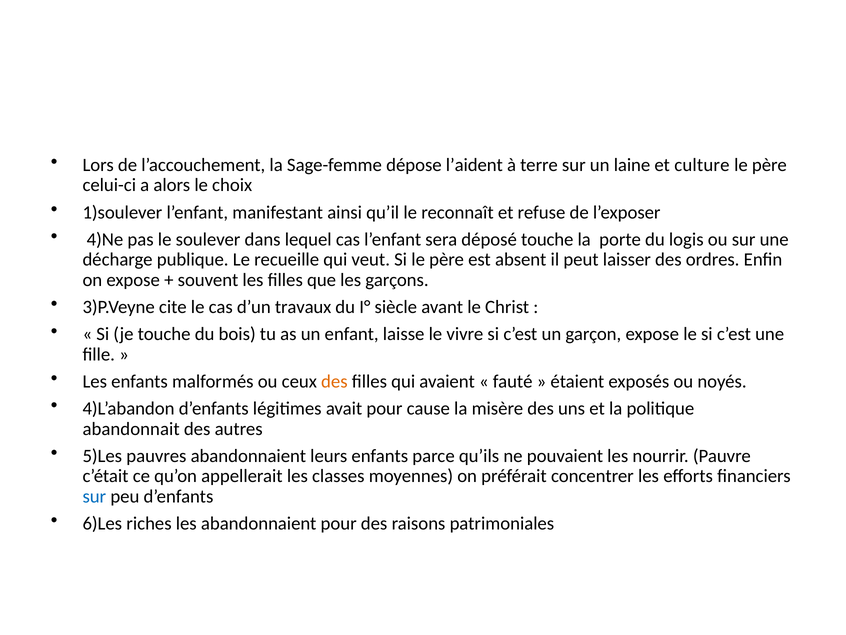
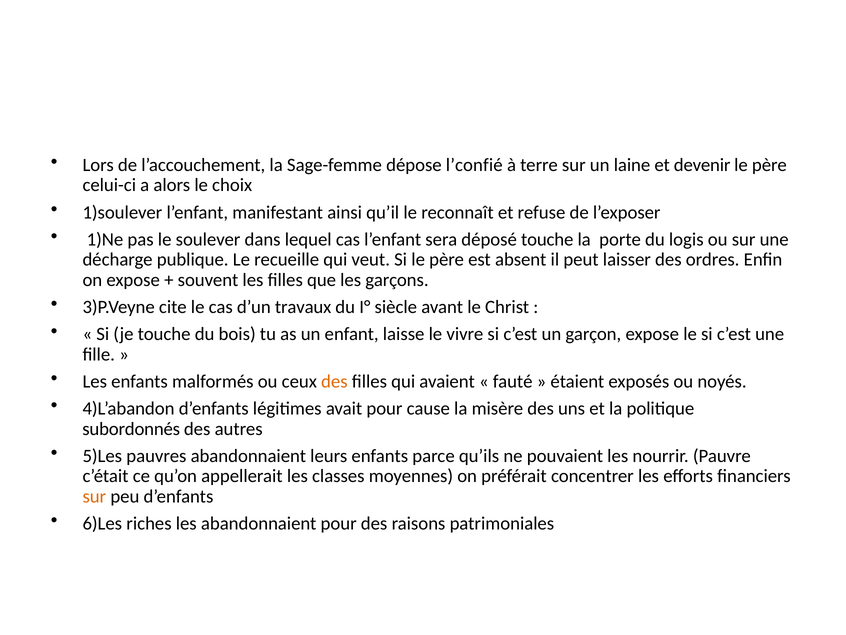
l’aident: l’aident -> l’confié (474, 165)
culture: culture -> devenir (702, 165)
4)Ne: 4)Ne -> 1)Ne (105, 239)
abandonnait: abandonnait -> subordonnés (131, 429)
sur colour: blue -> orange (94, 496)
